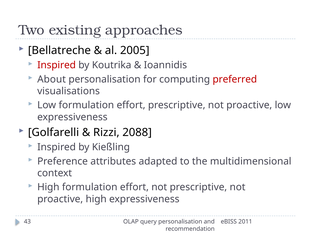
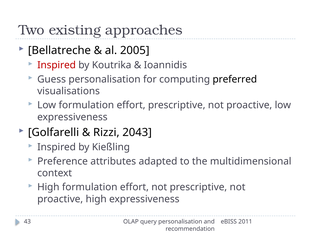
About: About -> Guess (52, 79)
preferred colour: red -> black (235, 79)
2088: 2088 -> 2043 (137, 133)
